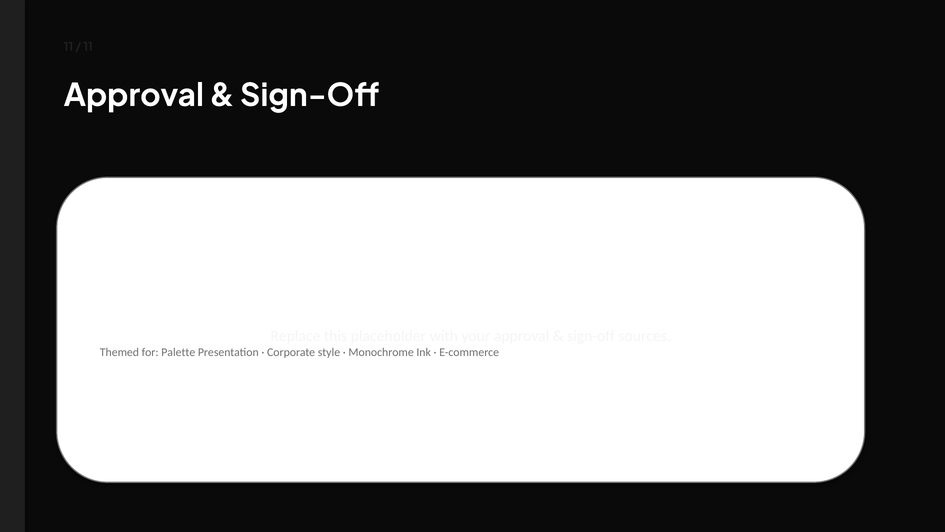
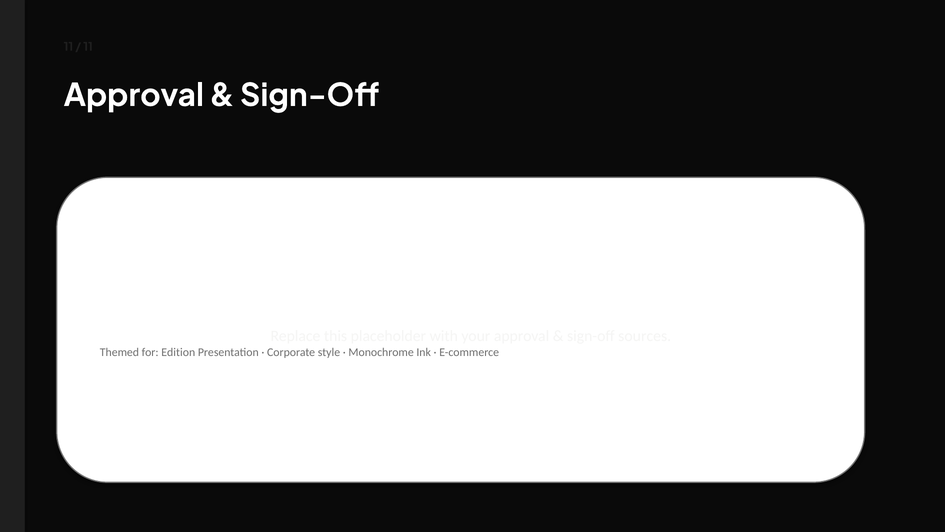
Palette: Palette -> Edition (178, 352)
